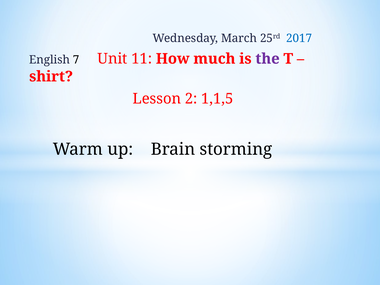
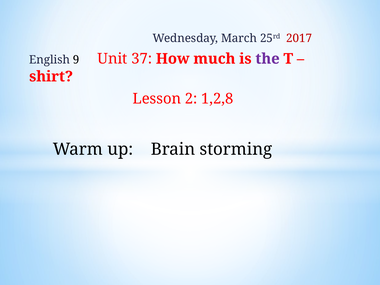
2017 colour: blue -> red (299, 38)
7: 7 -> 9 (76, 60)
11: 11 -> 37 (142, 59)
1,1,5: 1,1,5 -> 1,2,8 (217, 99)
